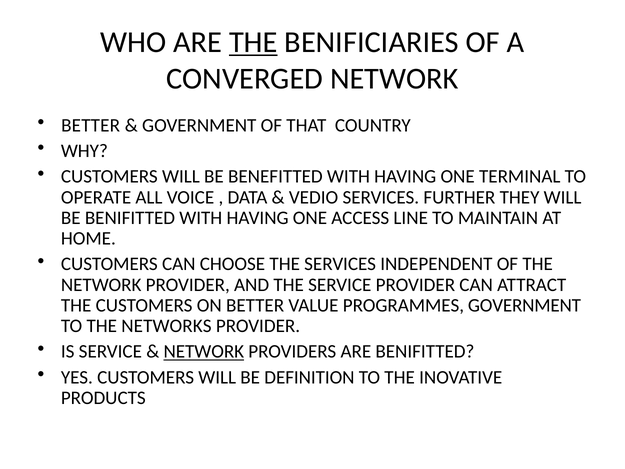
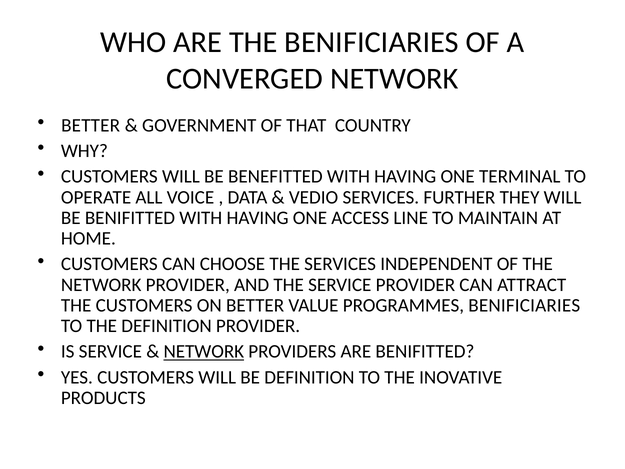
THE underline: present -> none (253, 42)
PROGRAMMES GOVERNMENT: GOVERNMENT -> BENIFICIARIES (524, 305)
THE NETWORKS: NETWORKS -> DEFINITION (167, 326)
